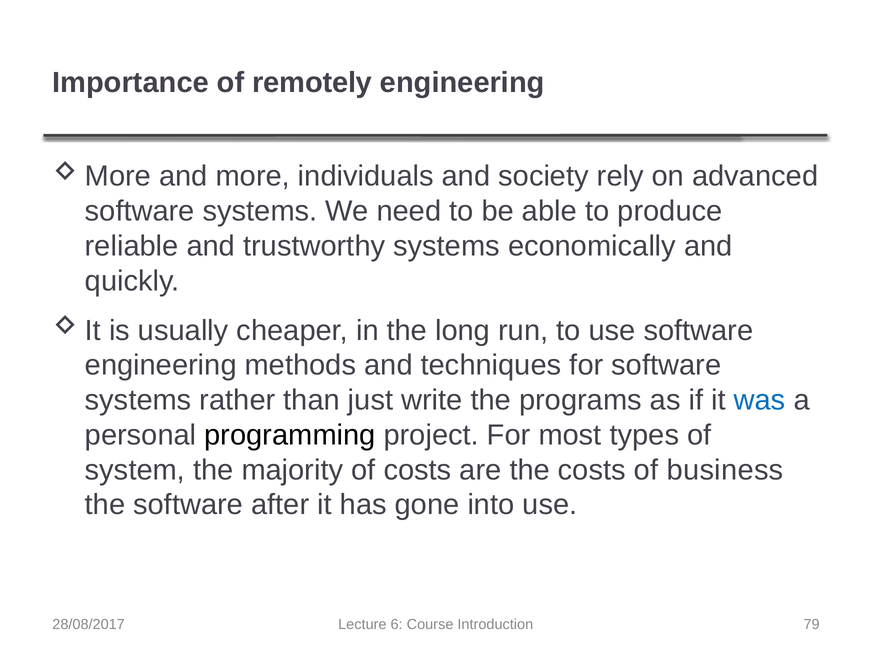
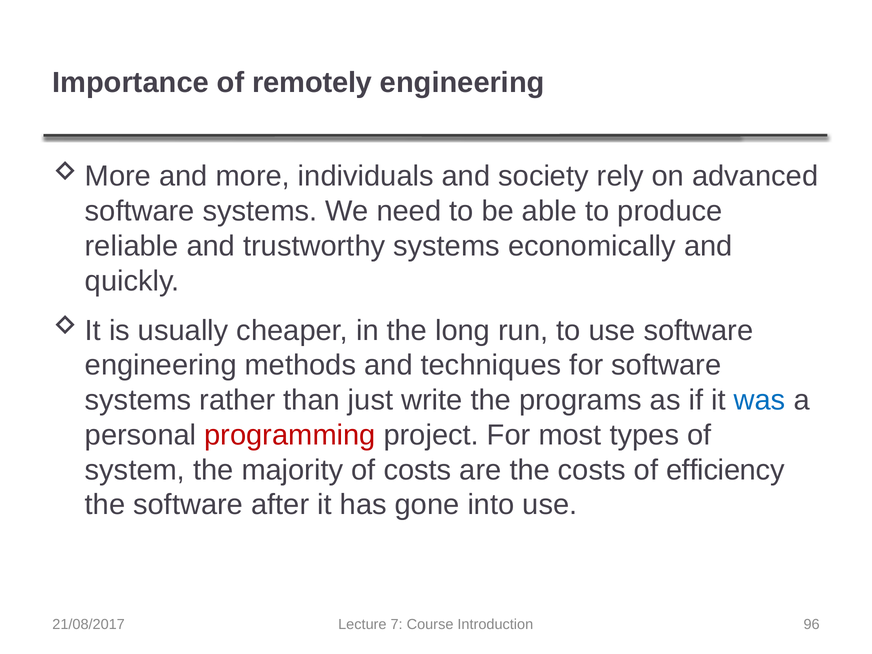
programming colour: black -> red (290, 435)
business: business -> efficiency (725, 470)
28/08/2017: 28/08/2017 -> 21/08/2017 (89, 625)
6: 6 -> 7 (397, 625)
79: 79 -> 96 (812, 625)
